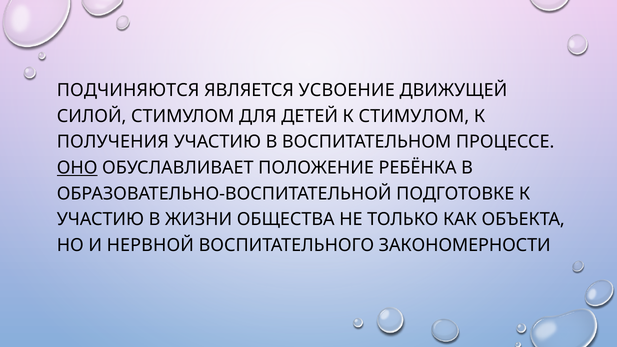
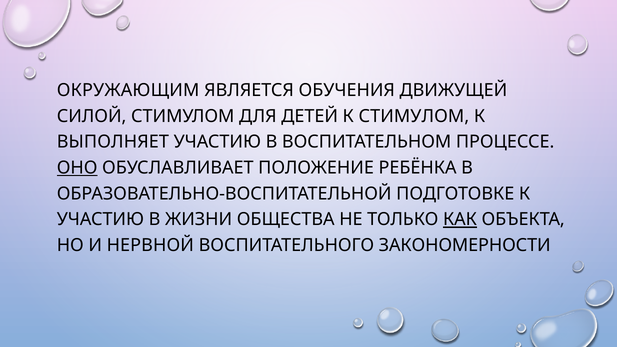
ПОДЧИНЯЮТСЯ: ПОДЧИНЯЮТСЯ -> ОКРУЖАЮЩИМ (128, 90)
УСВОЕНИЕ: УСВОЕНИЕ -> ОБУЧЕНИЯ (347, 90)
ПОЛУЧЕНИЯ: ПОЛУЧЕНИЯ -> ВЫПОЛНЯЕТ (113, 142)
КАК underline: none -> present (460, 220)
